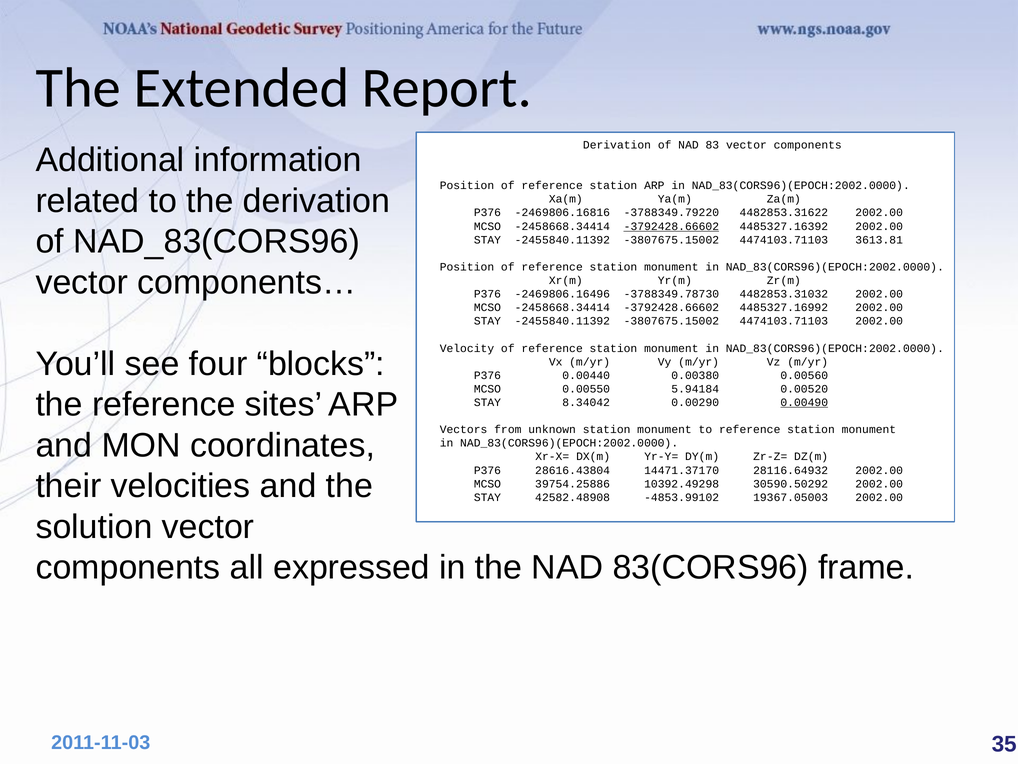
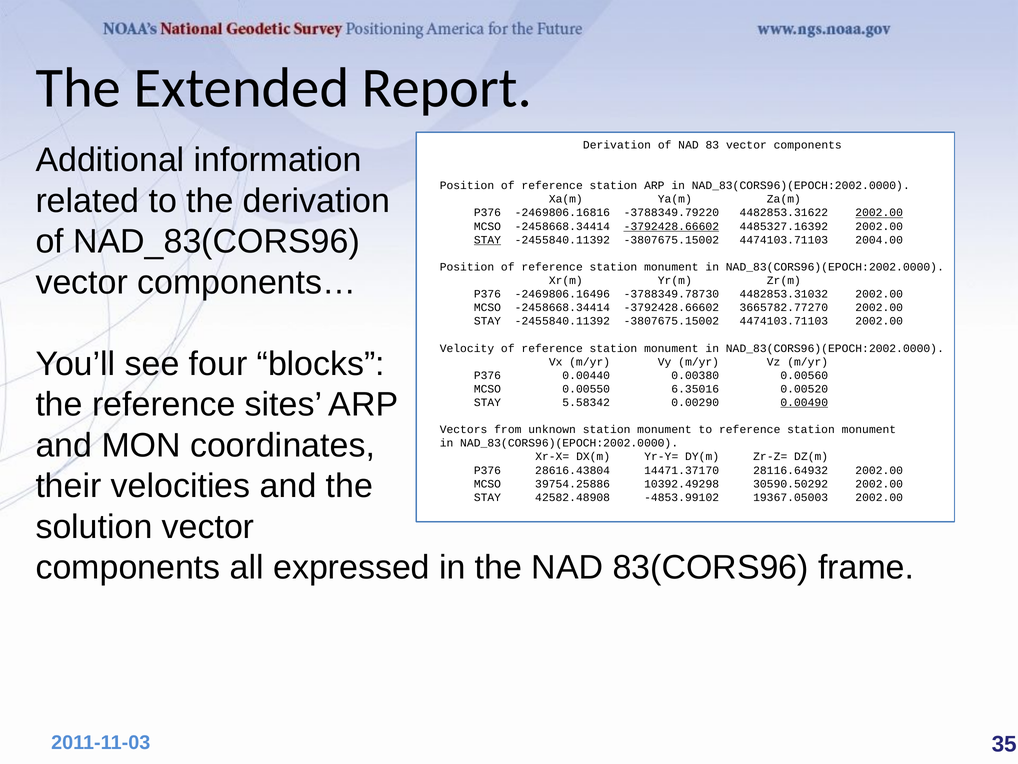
2002.00 underline: none -> present (879, 213)
STAY underline: none -> present (487, 240)
3613.81: 3613.81 -> 2004.00 (879, 240)
4485327.16992: 4485327.16992 -> 3665782.77270 (784, 307)
5.94184: 5.94184 -> 6.35016 (695, 389)
8.34042: 8.34042 -> 5.58342 (586, 402)
